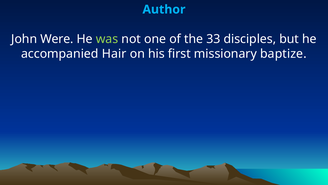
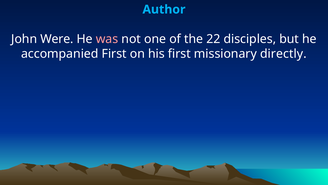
was colour: light green -> pink (107, 39)
33: 33 -> 22 (213, 39)
accompanied Hair: Hair -> First (114, 54)
baptize: baptize -> directly (283, 54)
